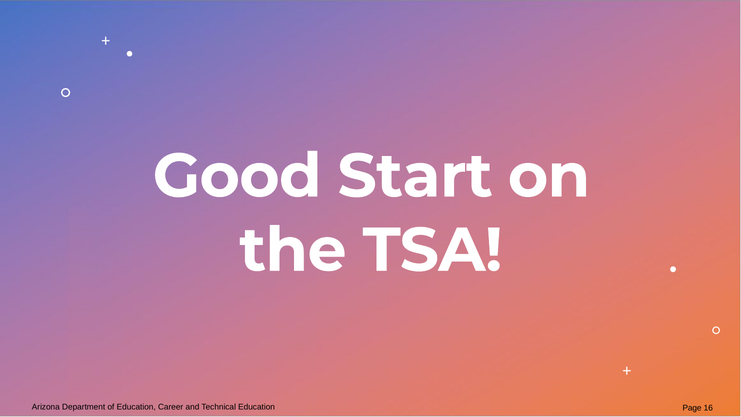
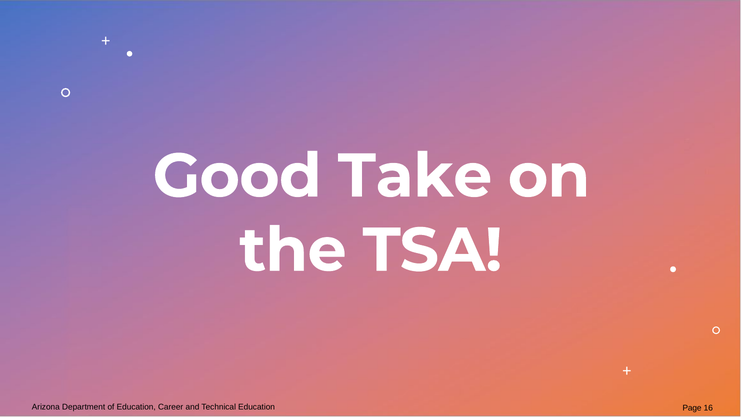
Start: Start -> Take (415, 176)
